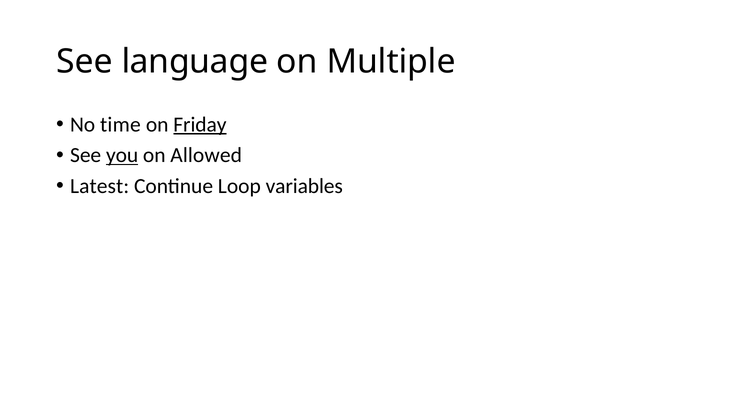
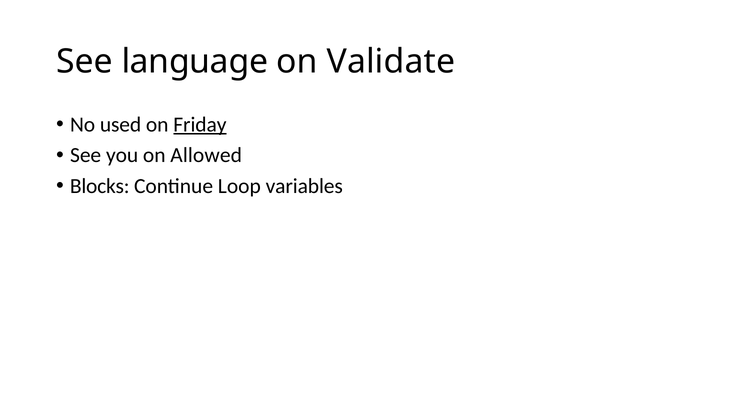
Multiple: Multiple -> Validate (391, 62)
time: time -> used (121, 125)
you underline: present -> none (122, 156)
Latest: Latest -> Blocks (100, 186)
